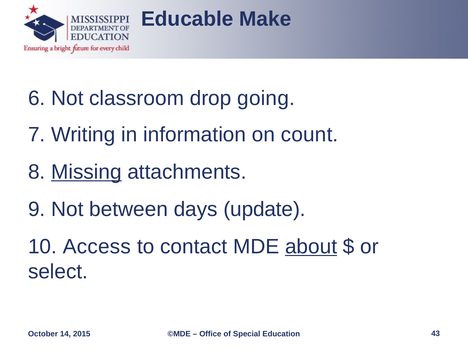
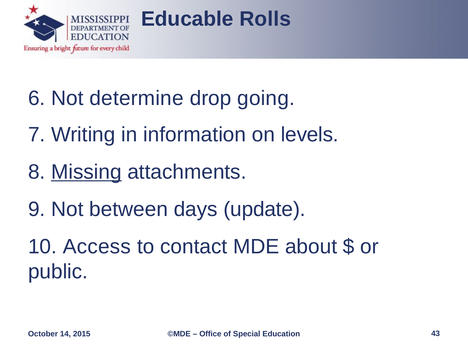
Make: Make -> Rolls (265, 19)
classroom: classroom -> determine (137, 98)
count: count -> levels (310, 135)
about underline: present -> none (311, 247)
select: select -> public (58, 272)
